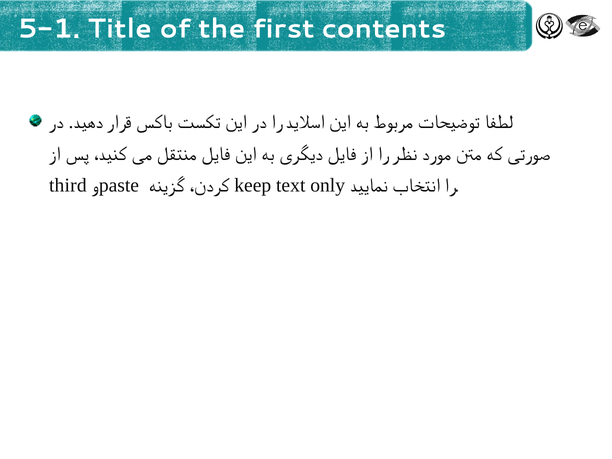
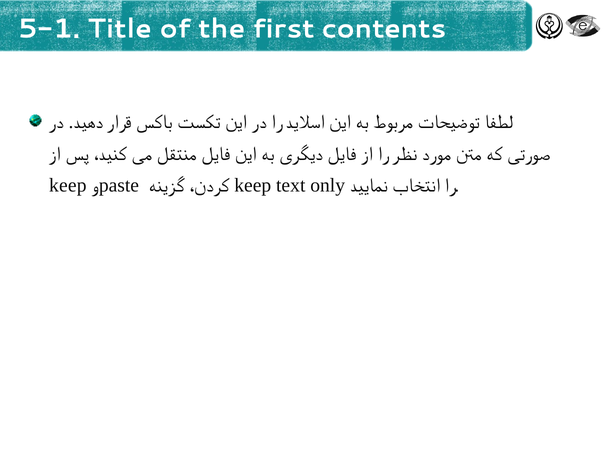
third: third -> keep (68, 185)
